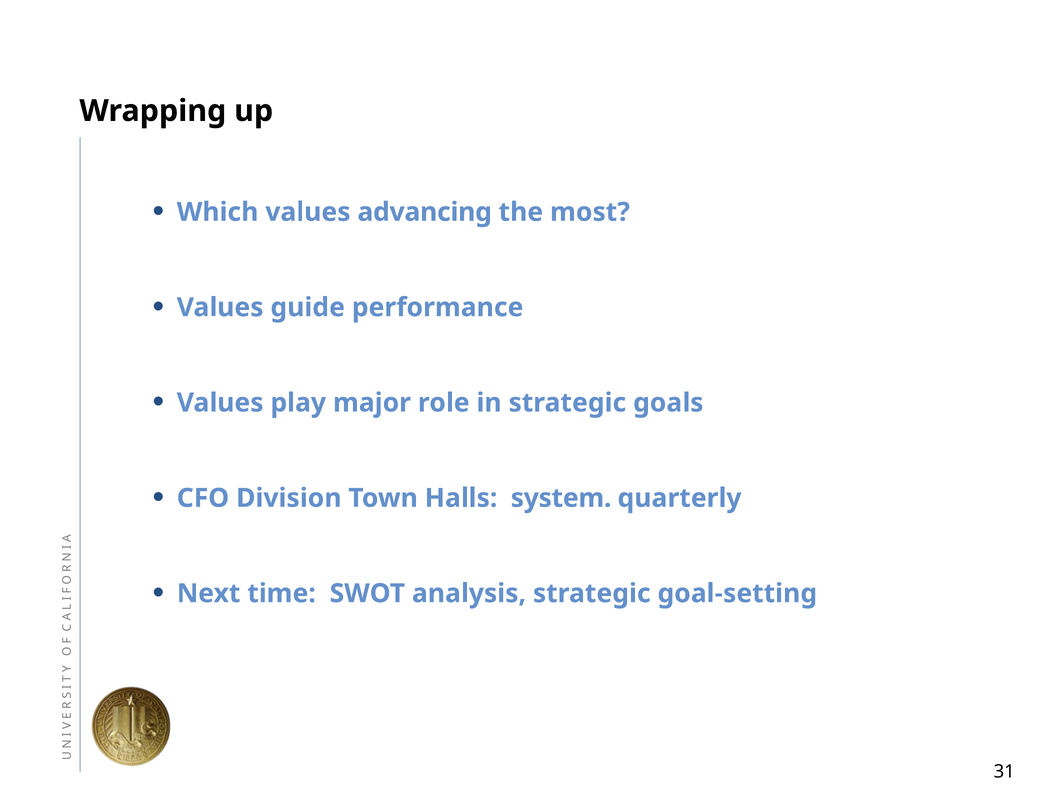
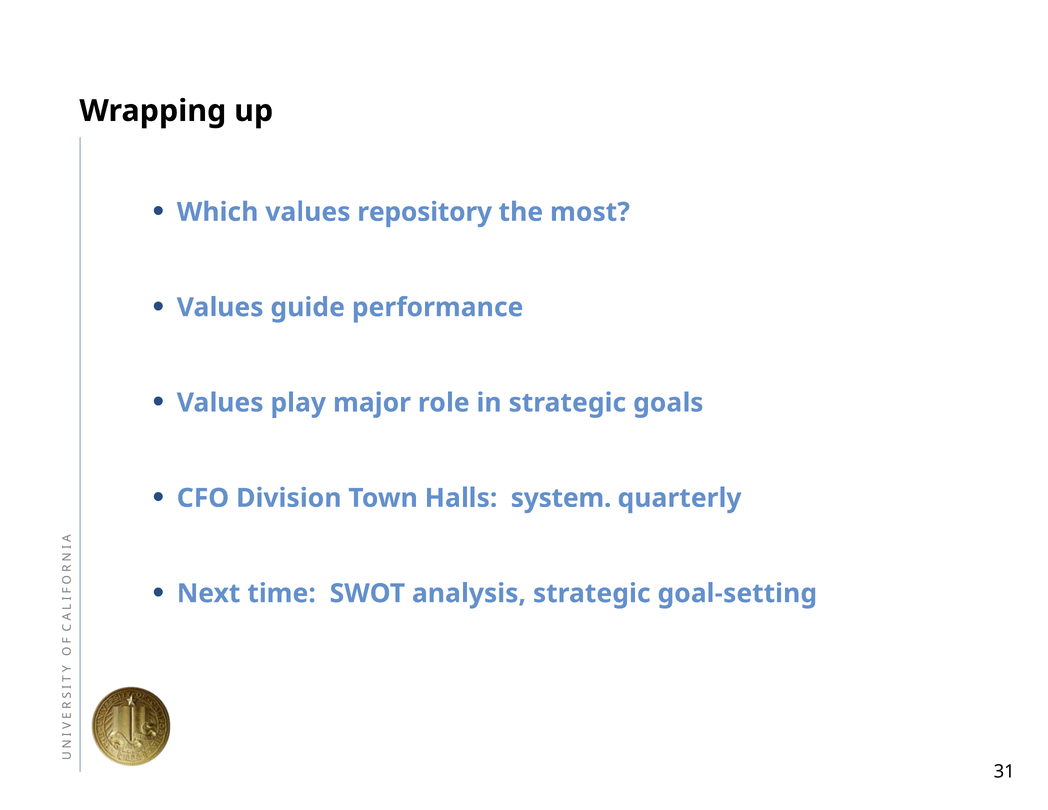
advancing: advancing -> repository (425, 212)
